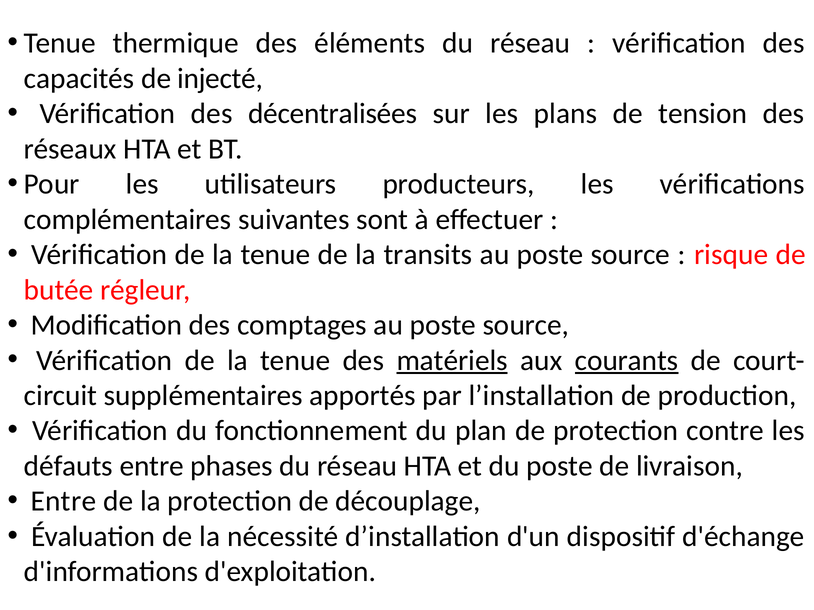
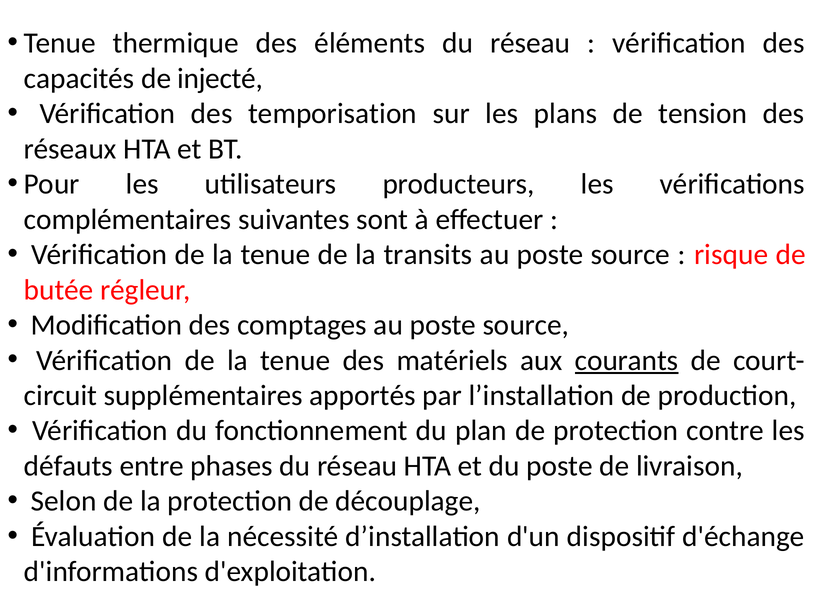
décentralisées: décentralisées -> temporisation (333, 114)
matériels underline: present -> none (452, 361)
Entre: Entre -> Selon (64, 502)
